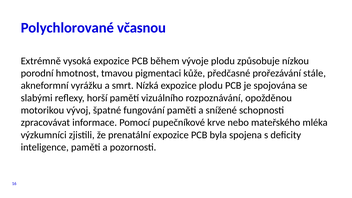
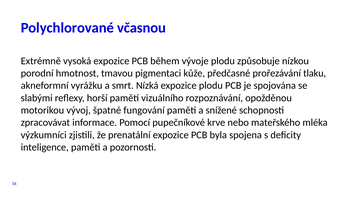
stále: stále -> tlaku (315, 73)
